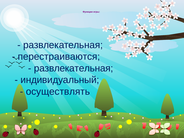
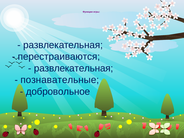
индивидуальный: индивидуальный -> познавательные (60, 80)
осуществлять: осуществлять -> добровольное (58, 92)
